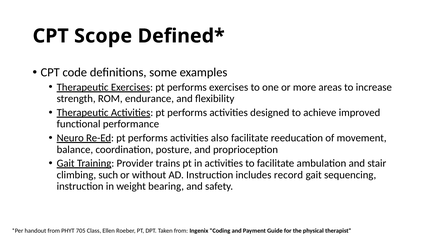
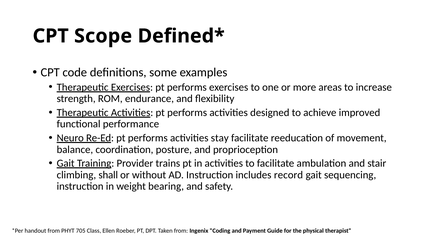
also: also -> stay (220, 138)
such: such -> shall (108, 175)
